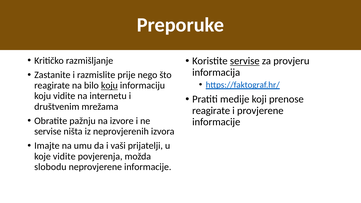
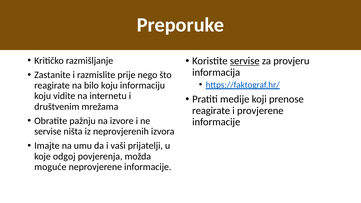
koju underline: present -> none (109, 85)
koje vidite: vidite -> odgoj (64, 156)
slobodu: slobodu -> moguće (50, 167)
